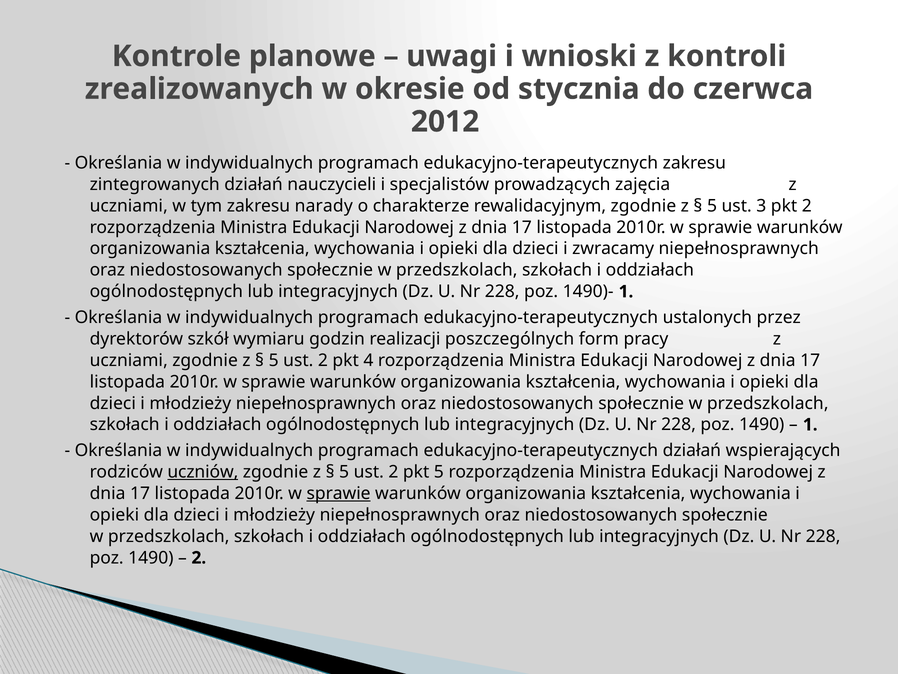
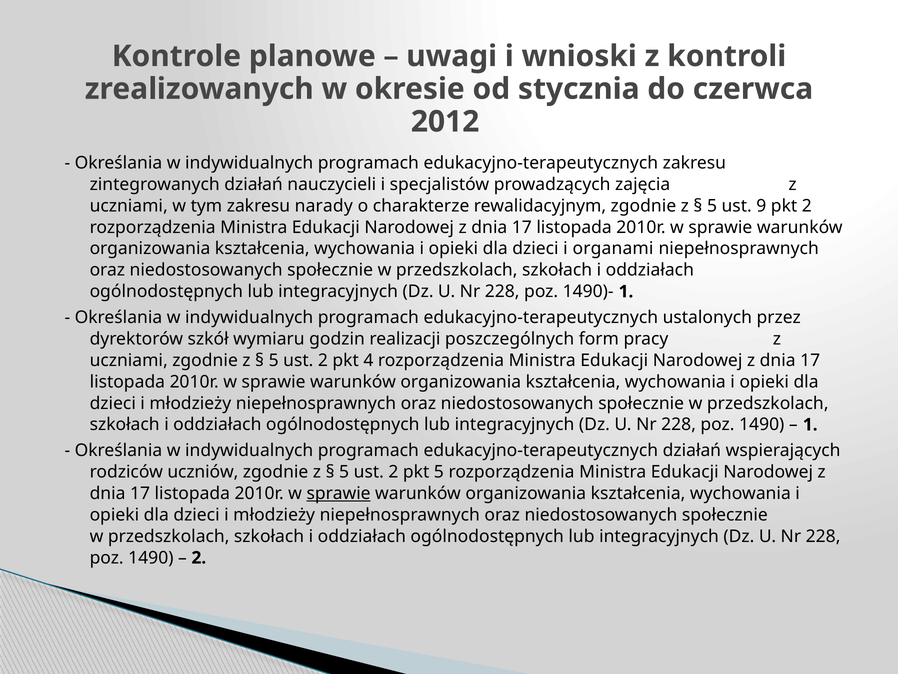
3: 3 -> 9 (761, 206)
zwracamy: zwracamy -> organami (613, 249)
uczniów underline: present -> none (203, 472)
